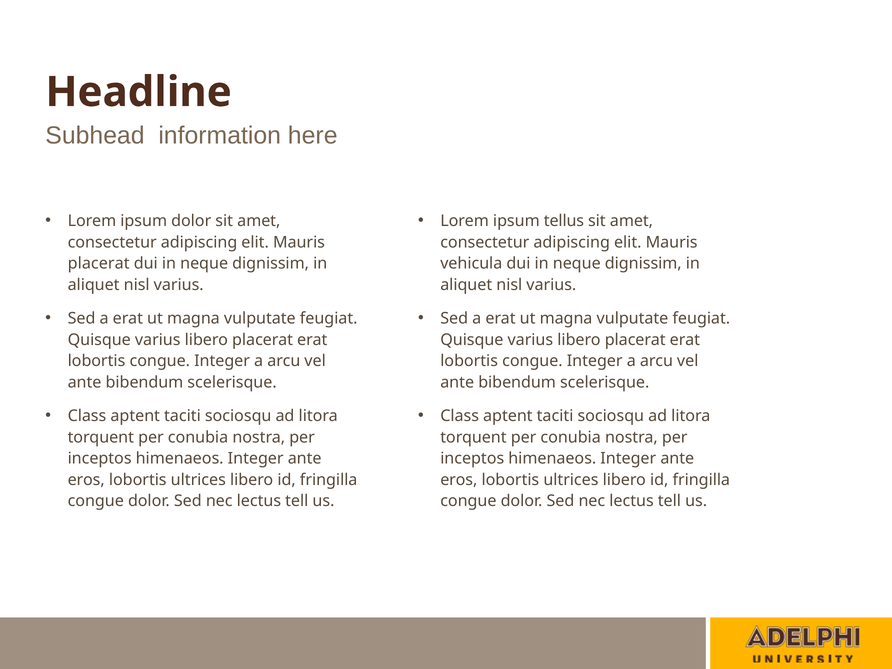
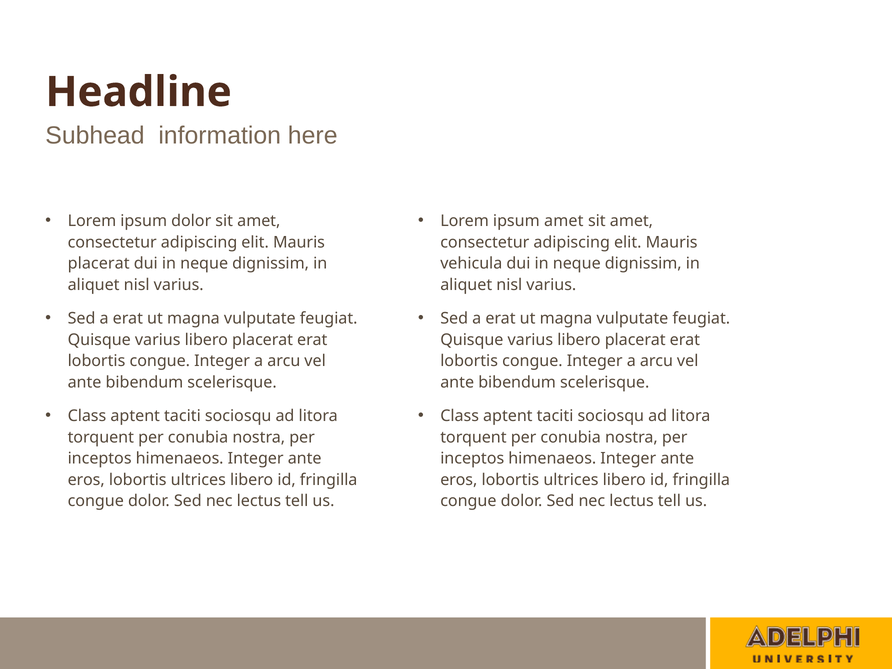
ipsum tellus: tellus -> amet (564, 221)
